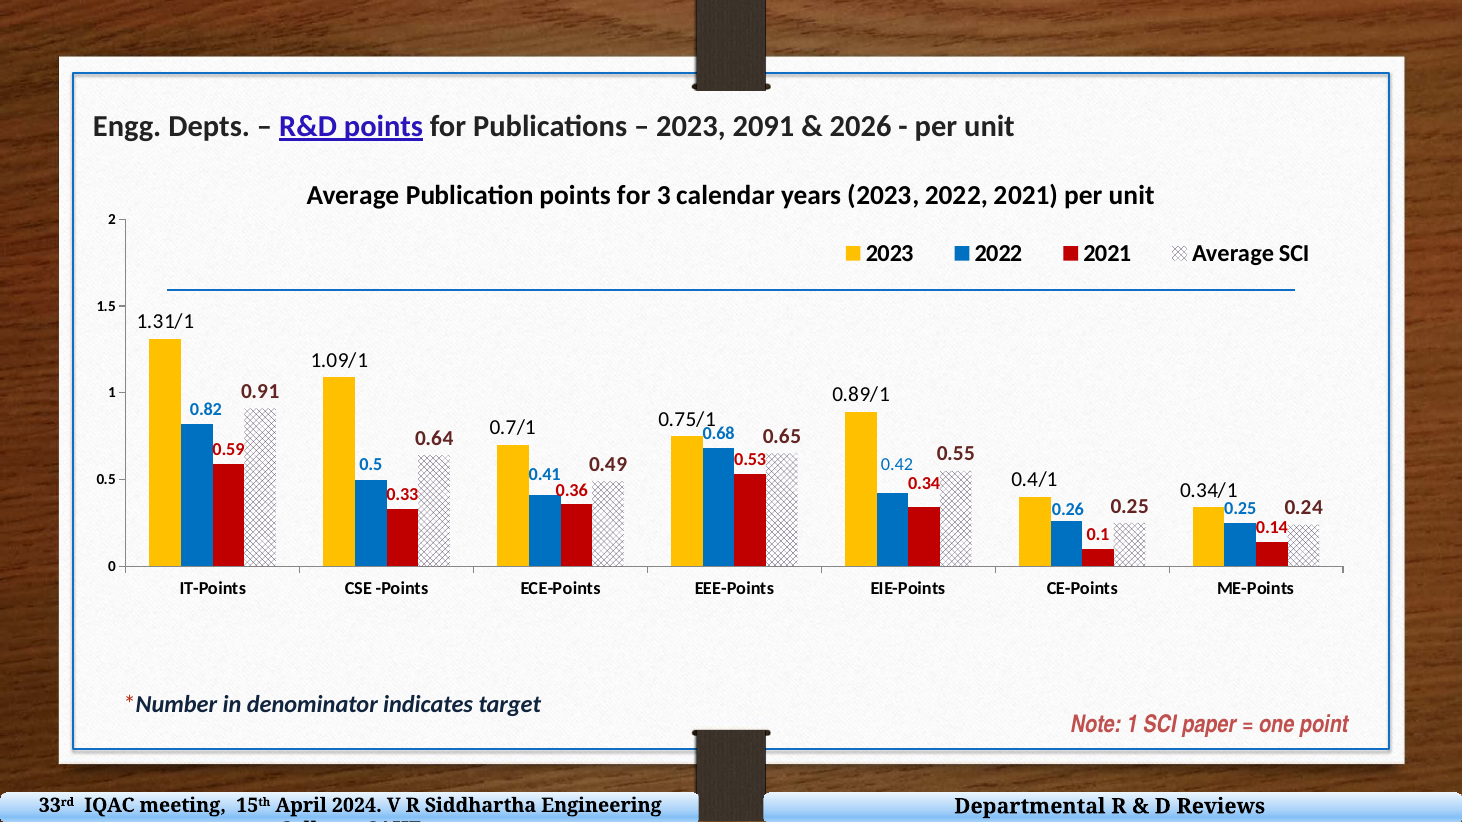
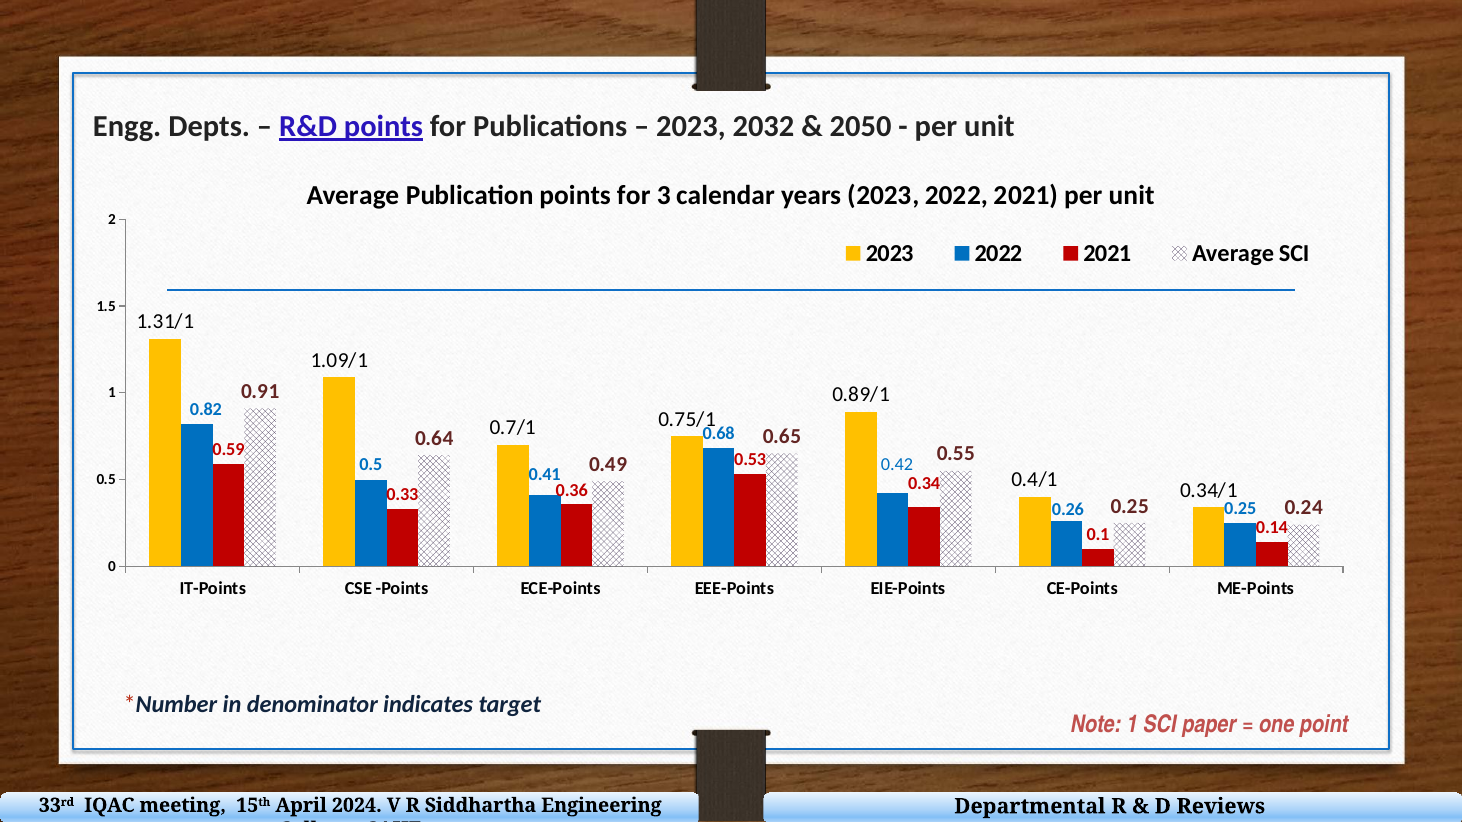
2091: 2091 -> 2032 (763, 126)
2026: 2026 -> 2050 (861, 126)
